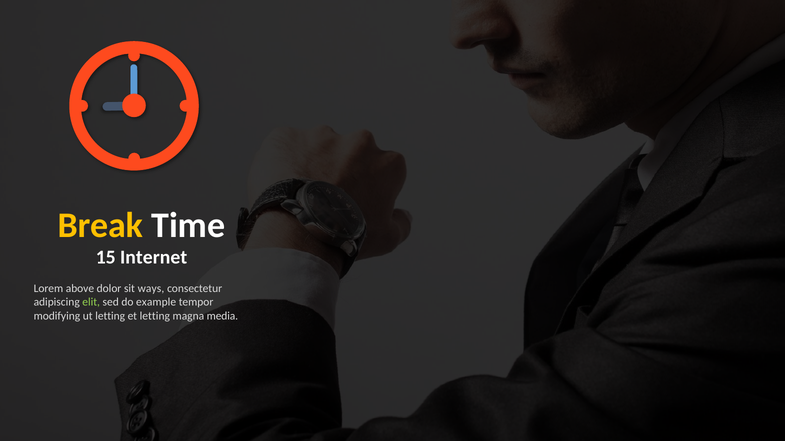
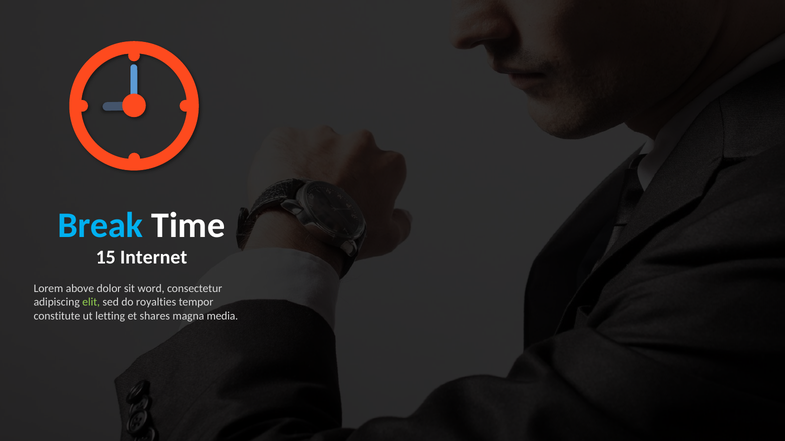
Break colour: yellow -> light blue (100, 225)
ways: ways -> word (151, 289)
example: example -> royalties (156, 302)
modifying: modifying -> constitute (57, 316)
et letting: letting -> shares (155, 316)
